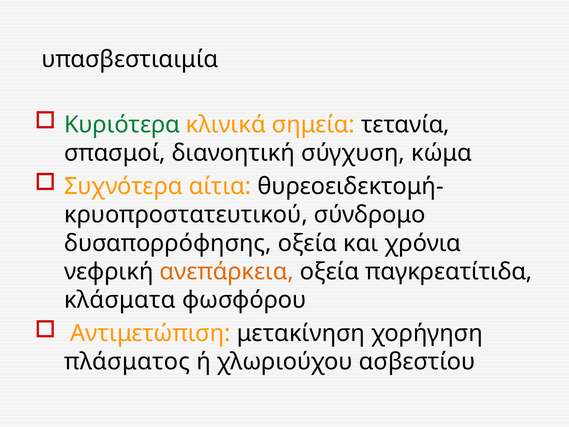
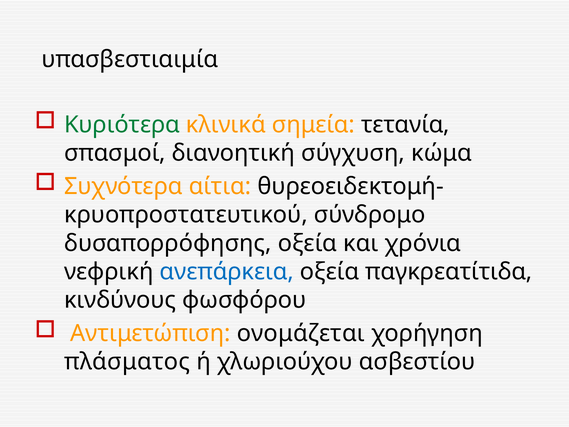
ανεπάρκεια colour: orange -> blue (227, 272)
κλάσματα: κλάσματα -> κινδύνους (120, 300)
μετακίνηση: μετακίνηση -> ονομάζεται (301, 333)
